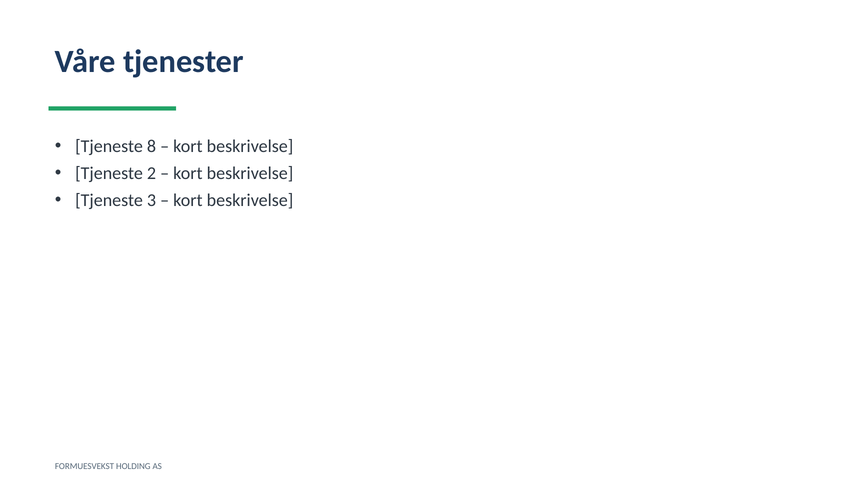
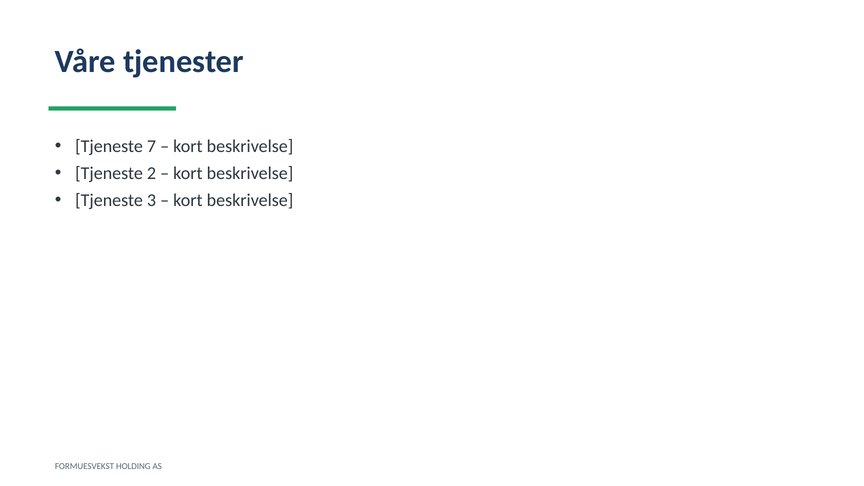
8: 8 -> 7 (151, 146)
